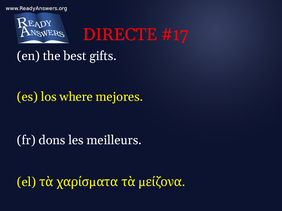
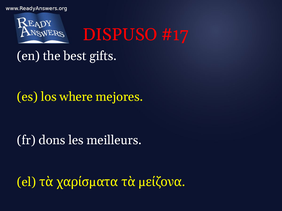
DIRECTE: DIRECTE -> DISPUSO (120, 35)
